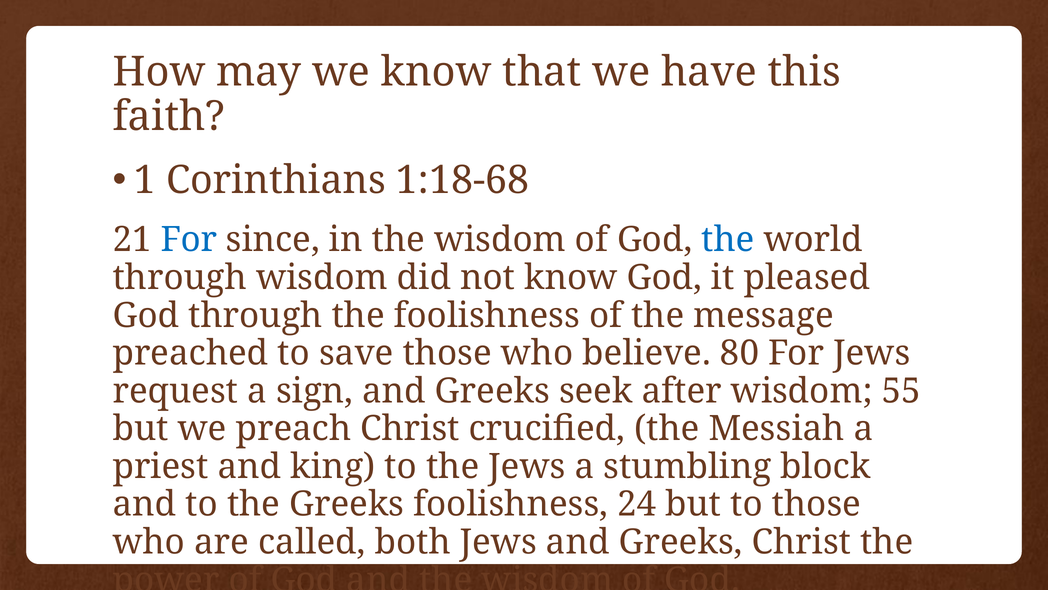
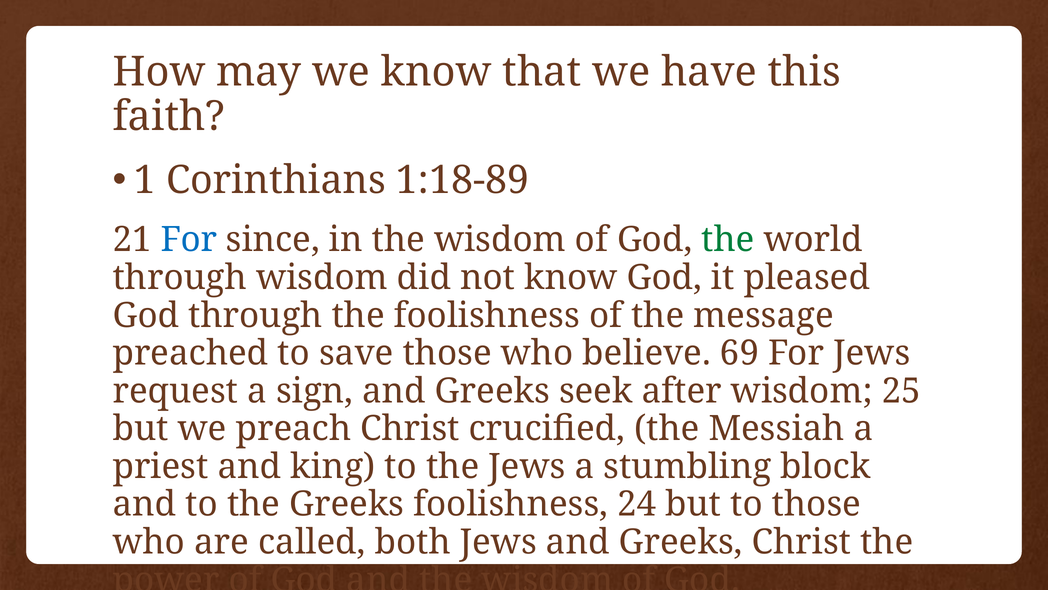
1:18-68: 1:18-68 -> 1:18-89 (463, 180)
the colour: blue -> green (728, 240)
80: 80 -> 69 (739, 353)
55: 55 -> 25 (901, 391)
